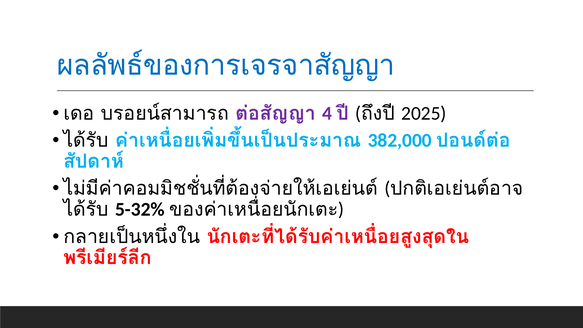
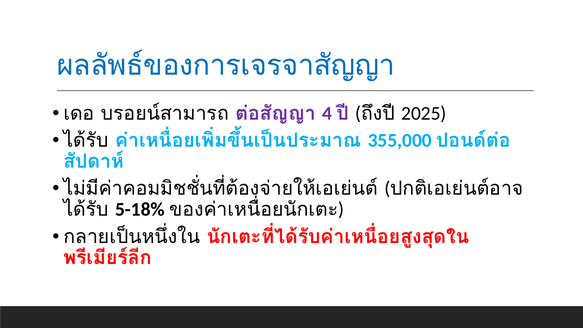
382,000: 382,000 -> 355,000 (400, 140)
5-32%: 5-32% -> 5-18% (140, 210)
